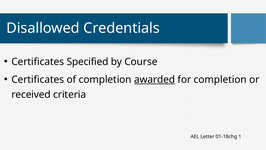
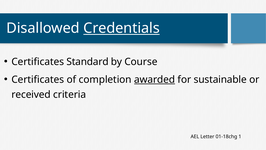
Credentials underline: none -> present (122, 28)
Specified: Specified -> Standard (88, 62)
for completion: completion -> sustainable (220, 79)
